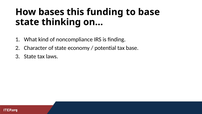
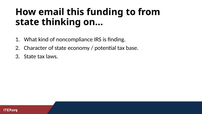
bases: bases -> email (51, 12)
base: base -> from (149, 12)
